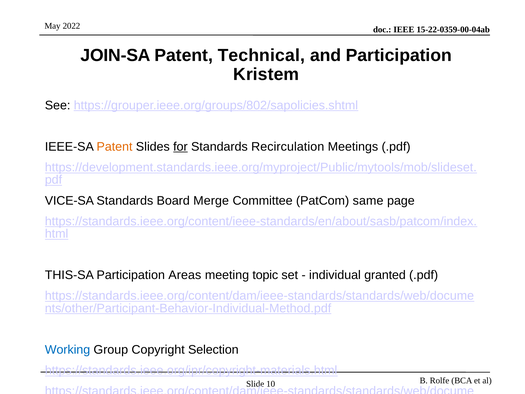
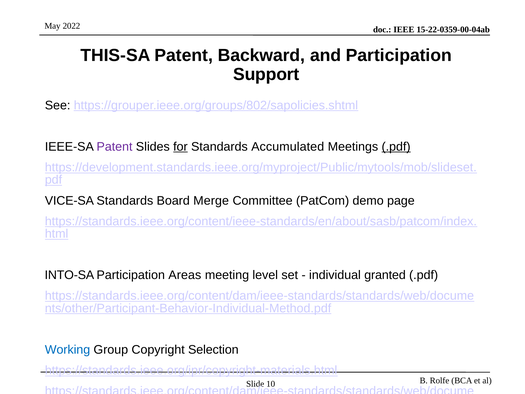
JOIN-SA: JOIN-SA -> THIS-SA (115, 55)
Technical: Technical -> Backward (261, 55)
Kristem: Kristem -> Support (266, 74)
Patent colour: orange -> purple (115, 147)
Recirculation: Recirculation -> Accumulated (288, 147)
.pdf underline: none -> present (396, 147)
same: same -> demo (368, 200)
THIS-SA: THIS-SA -> INTO-SA (69, 275)
topic: topic -> level (265, 275)
